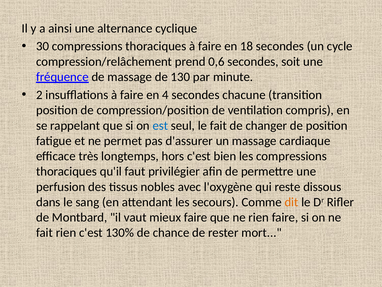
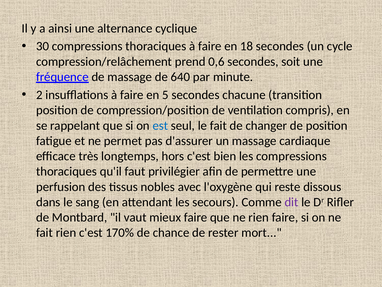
130: 130 -> 640 (180, 77)
4: 4 -> 5 (165, 95)
dit colour: orange -> purple (291, 202)
130%: 130% -> 170% (120, 232)
